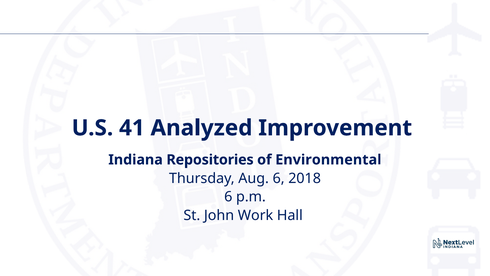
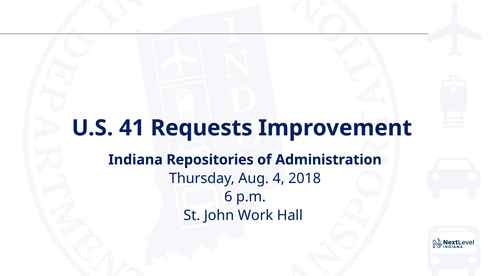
Analyzed: Analyzed -> Requests (202, 128)
Environmental: Environmental -> Administration (328, 160)
Aug 6: 6 -> 4 (279, 178)
